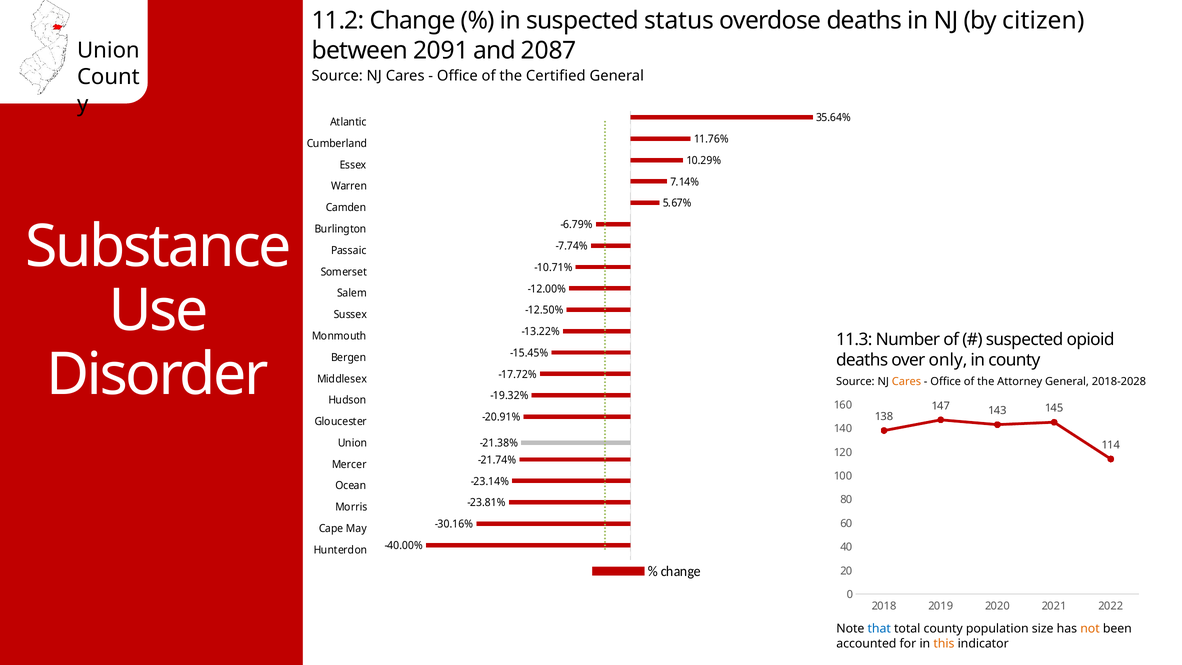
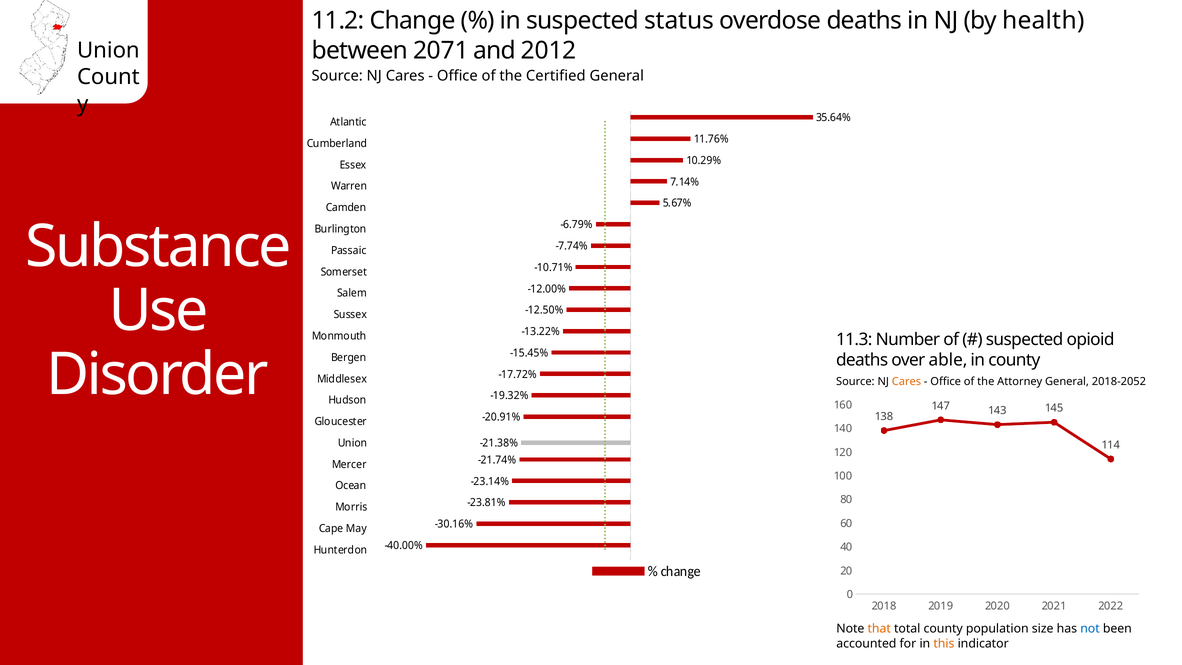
citizen: citizen -> health (1043, 21)
2091: 2091 -> 2071 (441, 50)
2087: 2087 -> 2012 (549, 50)
only: only -> able (948, 360)
2018-2028: 2018-2028 -> 2018-2052 (1119, 381)
that colour: blue -> orange (879, 629)
not colour: orange -> blue (1090, 629)
